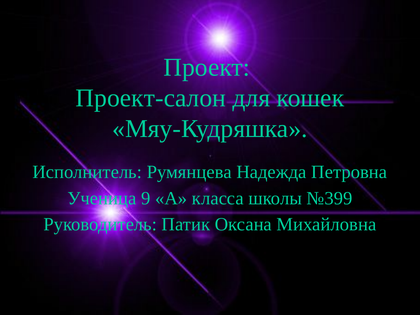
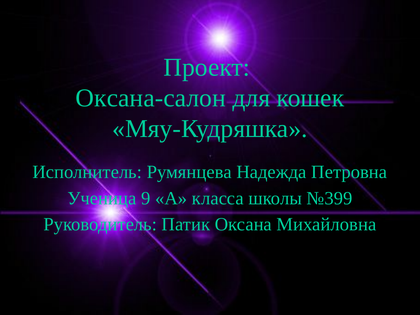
Проект-салон: Проект-салон -> Оксана-салон (151, 98)
